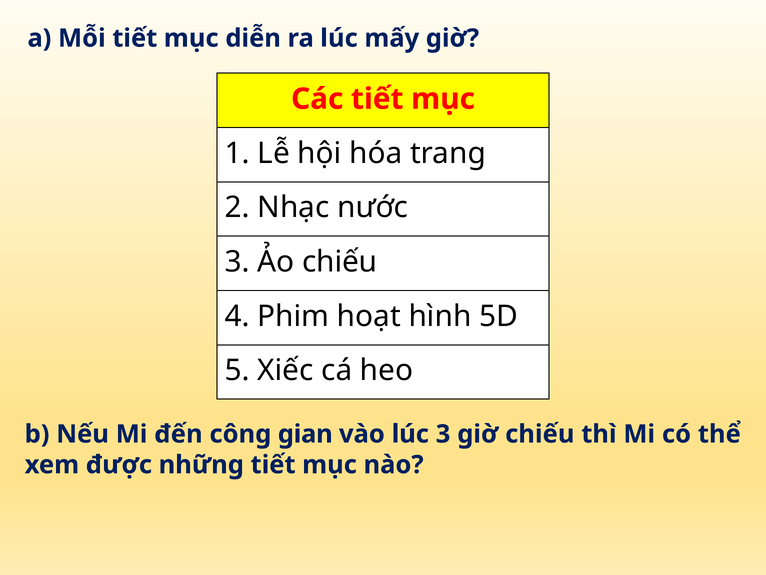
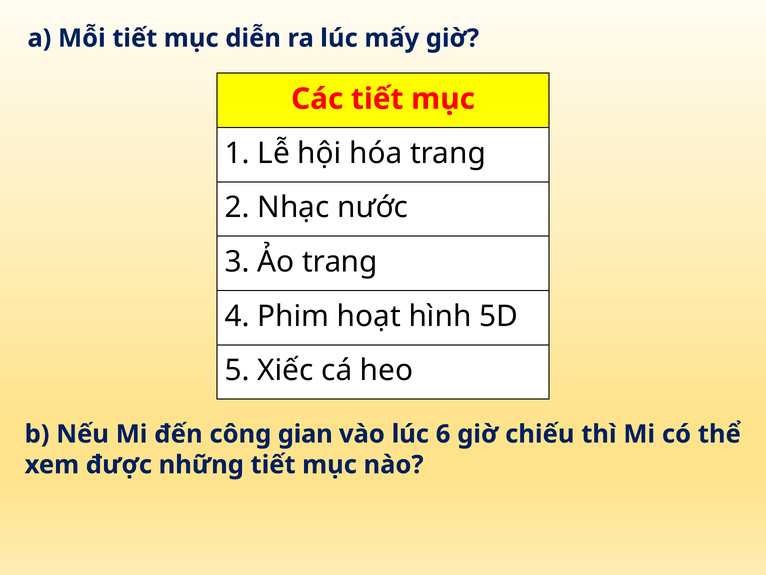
Ảo chiếu: chiếu -> trang (340, 262)
lúc 3: 3 -> 6 (443, 434)
